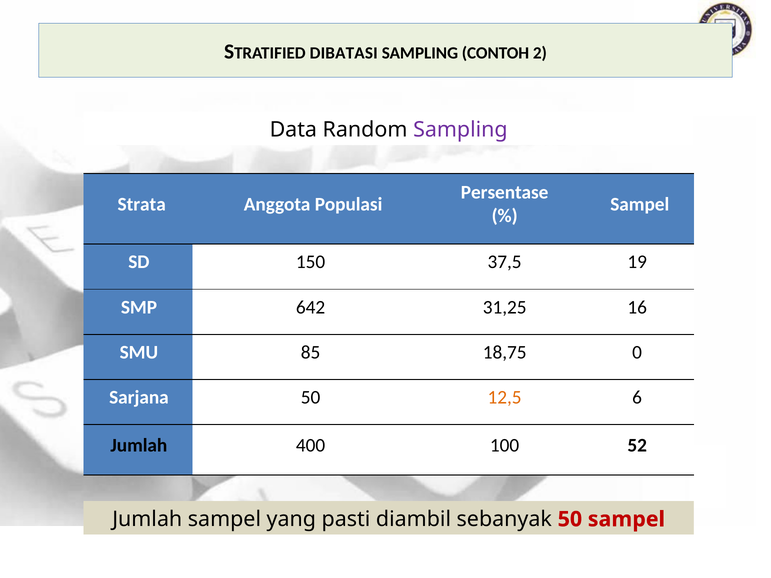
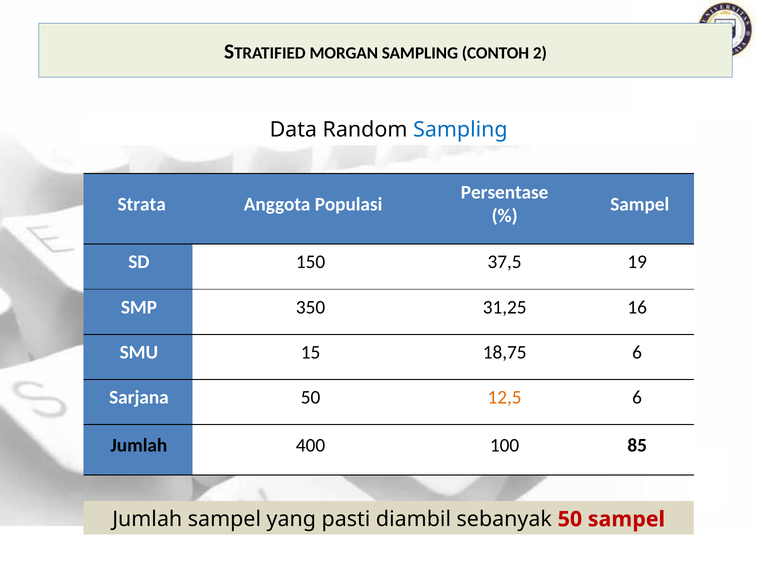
DIBATASI: DIBATASI -> MORGAN (344, 53)
Sampling colour: purple -> blue (460, 130)
642: 642 -> 350 (311, 307)
85: 85 -> 15 (311, 353)
18,75 0: 0 -> 6 (637, 353)
52: 52 -> 85 (637, 446)
